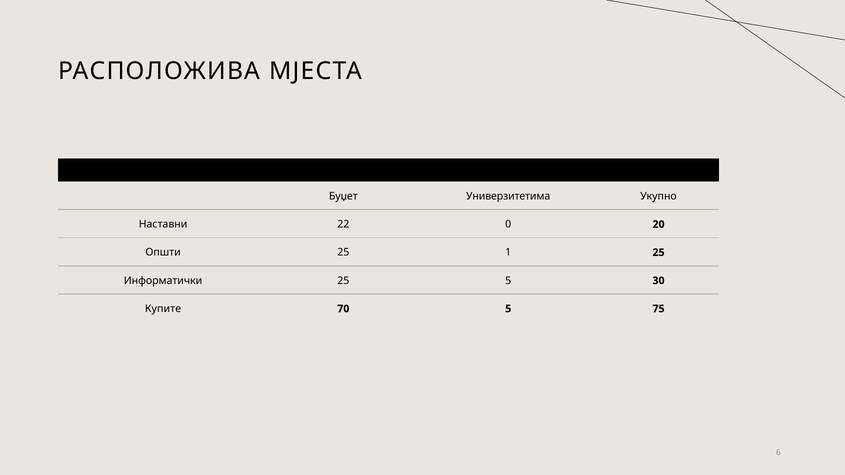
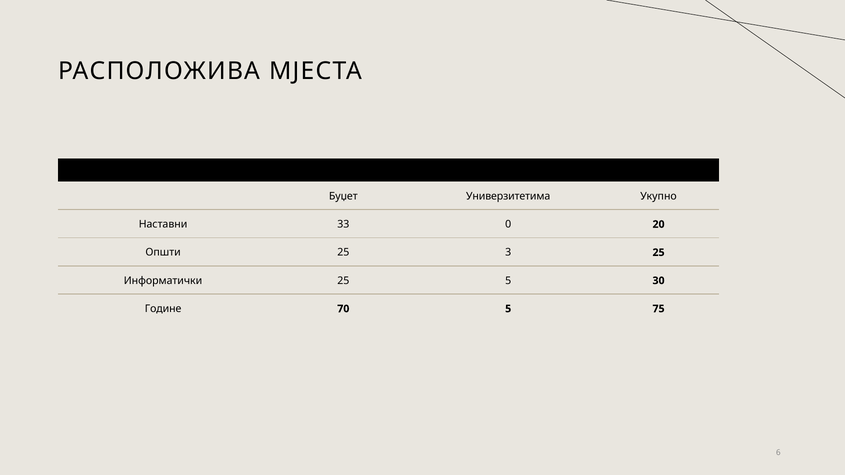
22: 22 -> 33 (343, 224)
1: 1 -> 3 (508, 253)
Купите: Купите -> Године (163, 309)
